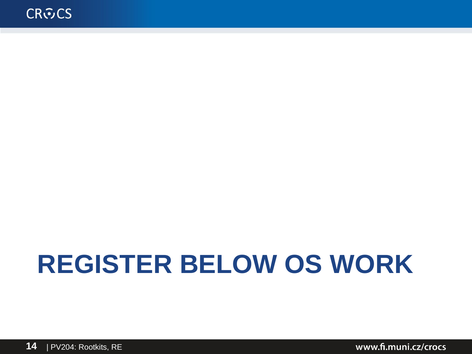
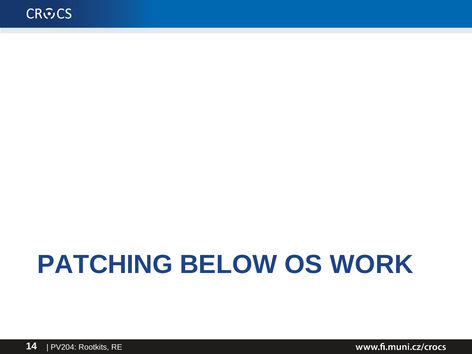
REGISTER: REGISTER -> PATCHING (105, 264)
